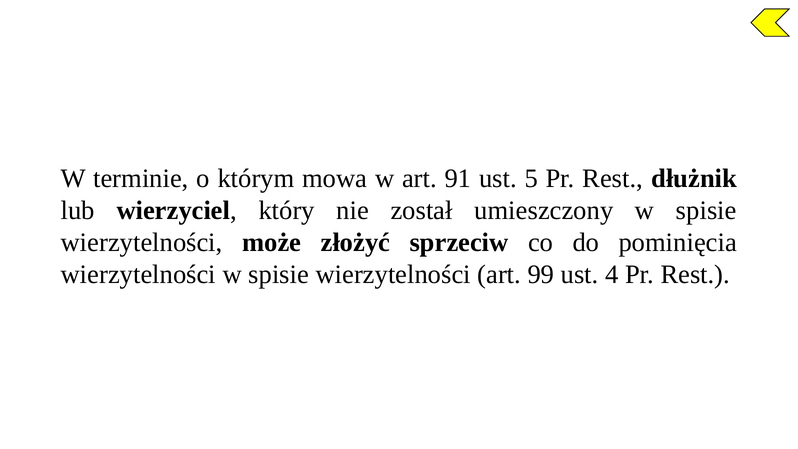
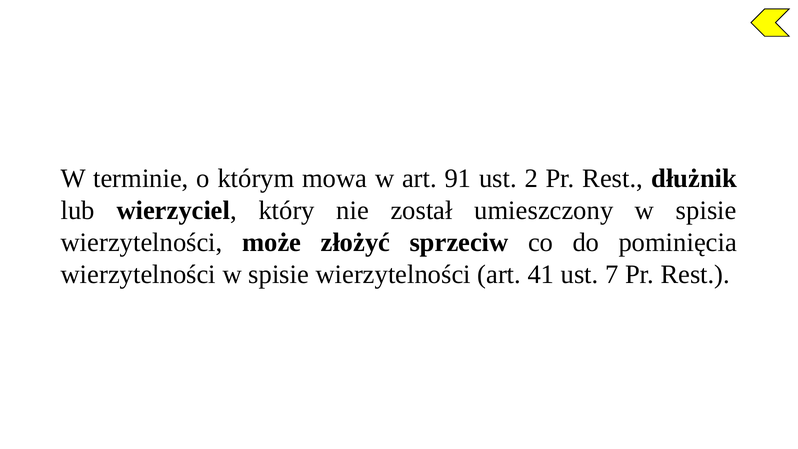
5: 5 -> 2 (531, 178)
99: 99 -> 41 (541, 274)
4: 4 -> 7 (612, 274)
